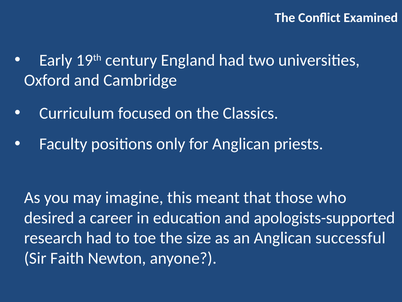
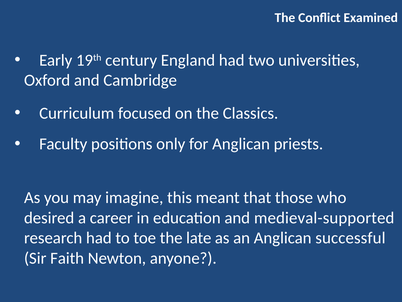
apologists-supported: apologists-supported -> medieval-supported (324, 218)
size: size -> late (199, 238)
